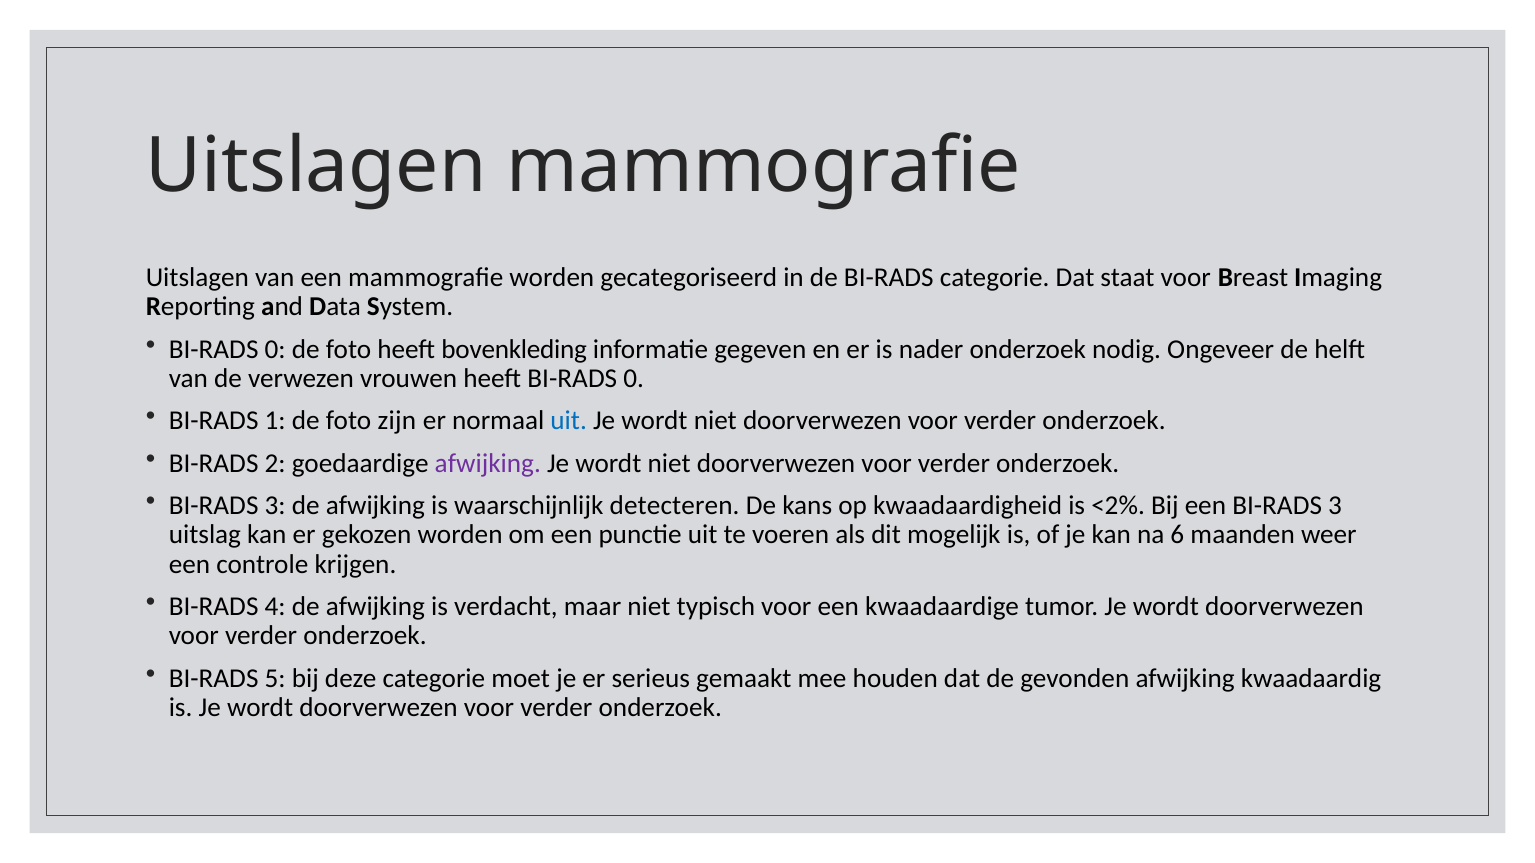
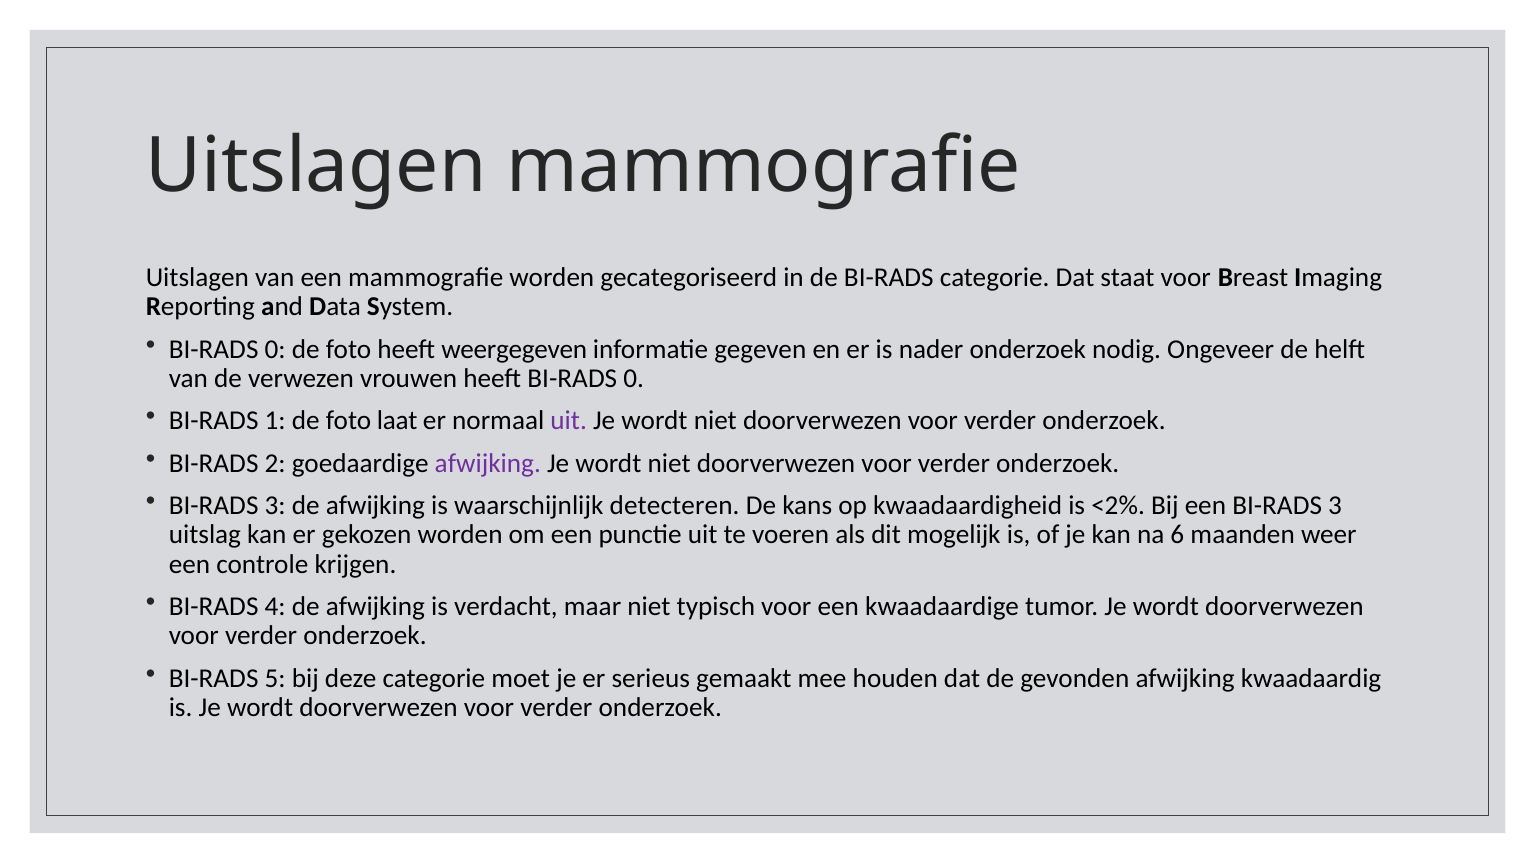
bovenkleding: bovenkleding -> weergegeven (514, 349)
zijn: zijn -> laat (397, 421)
uit colour: blue -> purple (569, 421)
